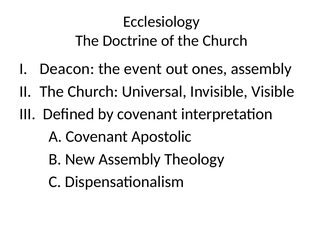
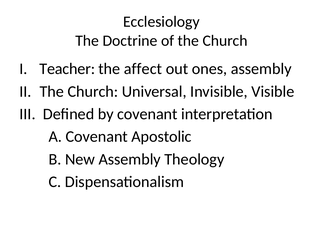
Deacon: Deacon -> Teacher (67, 69)
event: event -> affect (143, 69)
